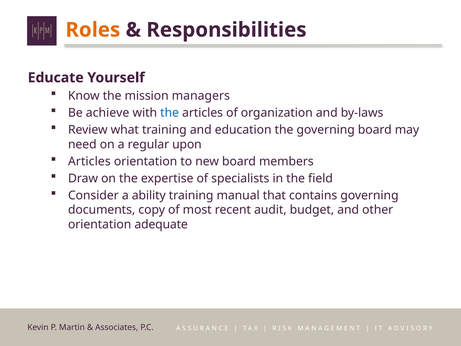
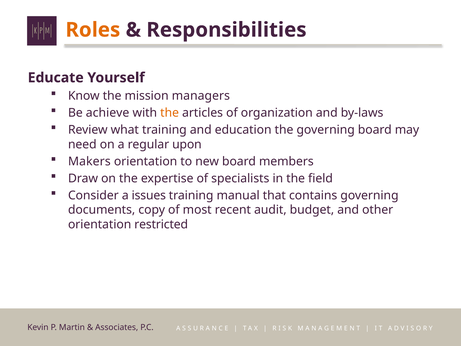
the colour: blue -> orange (170, 113)
Articles: Articles -> Makers (89, 161)
ability: ability -> issues (149, 195)
adequate: adequate -> restricted (161, 224)
